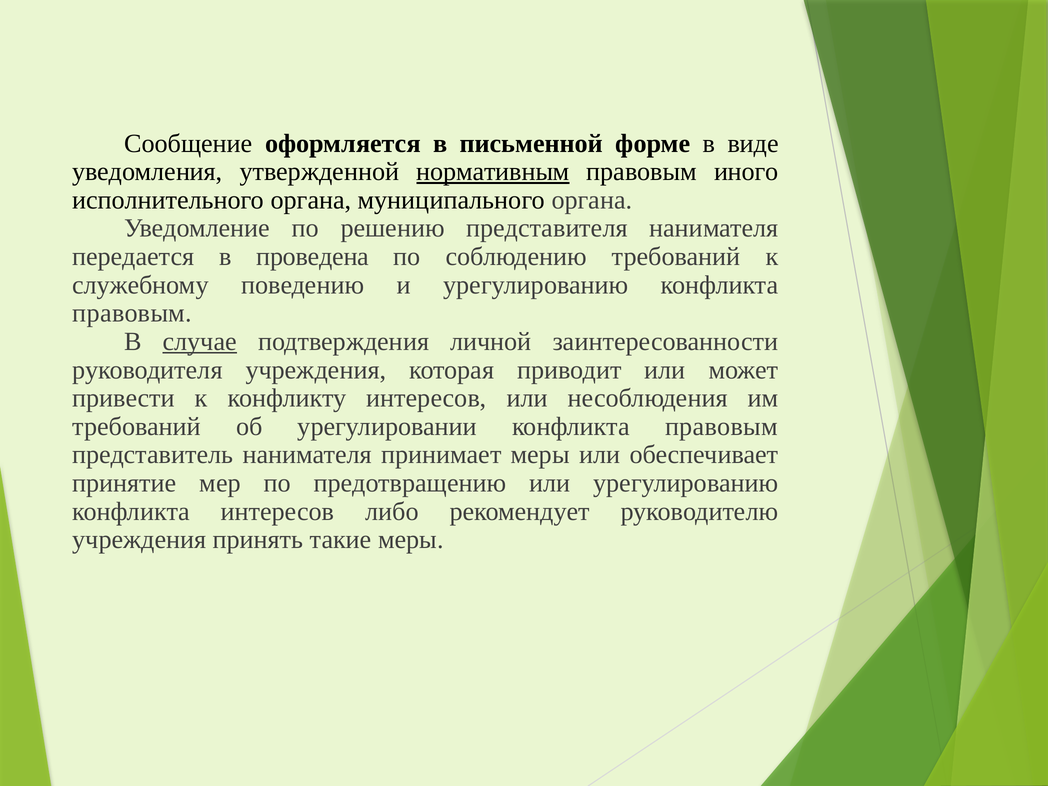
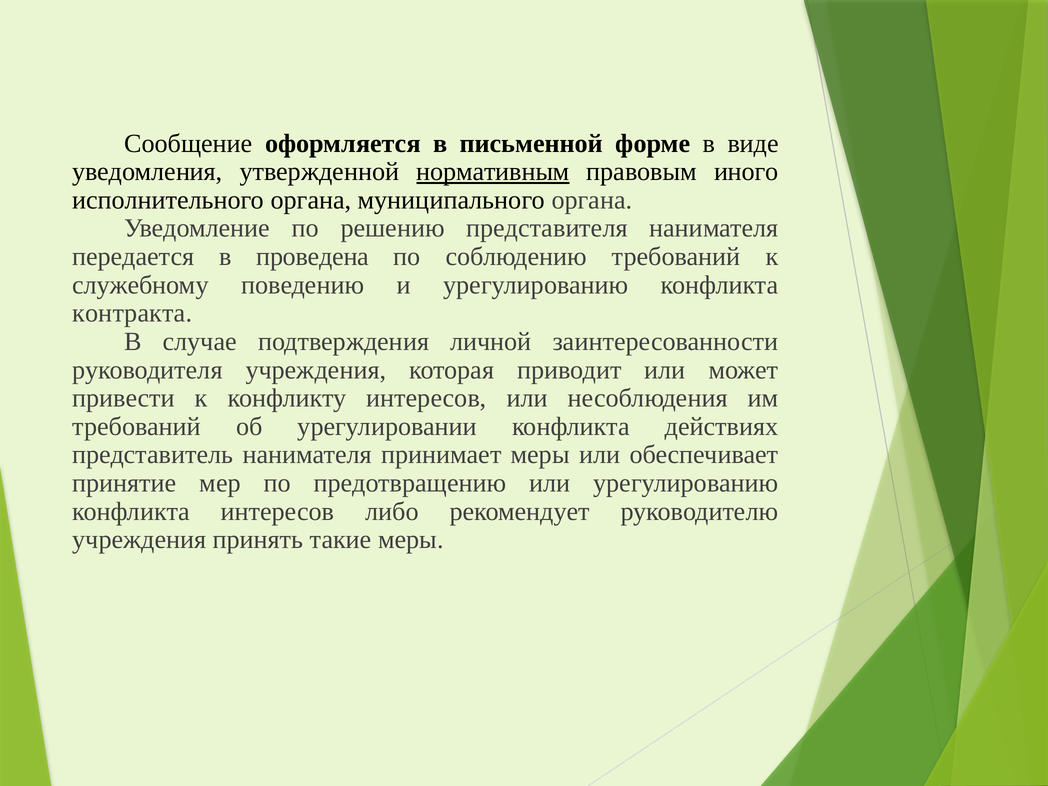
правовым: правовым -> контракта (132, 313)
случае underline: present -> none (200, 342)
урегулировании конфликта правовым: правовым -> действиях (721, 426)
